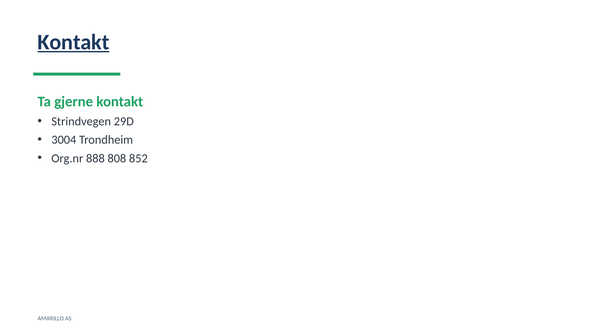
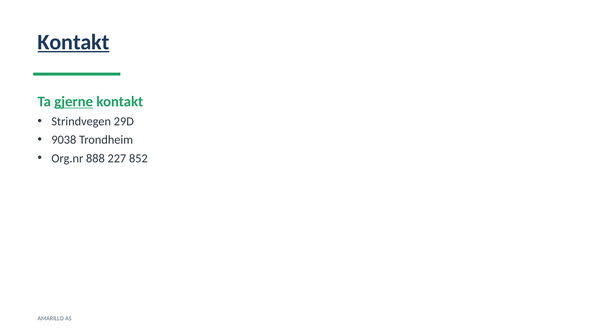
gjerne underline: none -> present (74, 102)
3004: 3004 -> 9038 (64, 140)
808: 808 -> 227 (117, 158)
